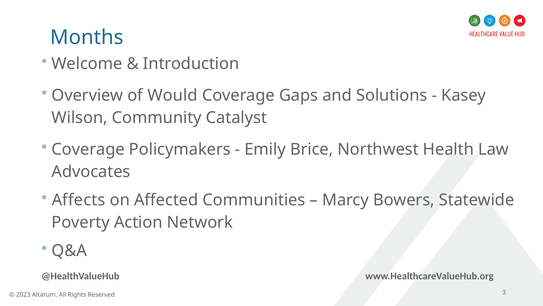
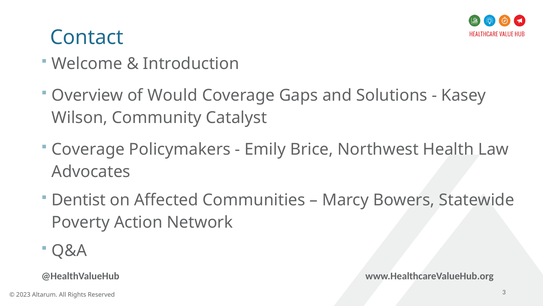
Months: Months -> Contact (87, 37)
Affects: Affects -> Dentist (79, 200)
